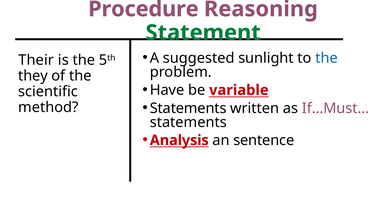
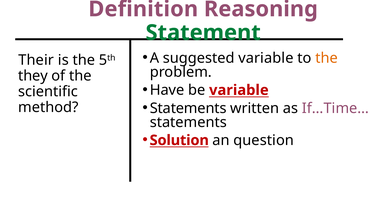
Procedure: Procedure -> Definition (143, 9)
suggested sunlight: sunlight -> variable (266, 58)
the colour: blue -> orange (327, 58)
If…Must…: If…Must… -> If…Time… (335, 108)
Analysis: Analysis -> Solution (179, 140)
sentence: sentence -> question (264, 140)
